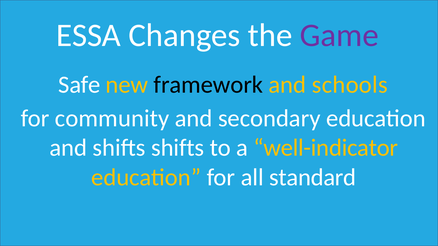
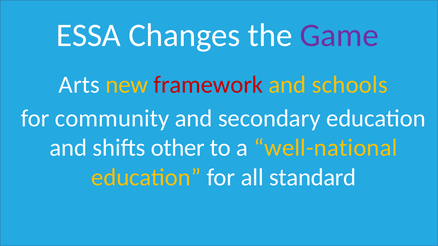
Safe: Safe -> Arts (79, 85)
framework colour: black -> red (208, 85)
shifts shifts: shifts -> other (178, 148)
well-indicator: well-indicator -> well-national (326, 148)
